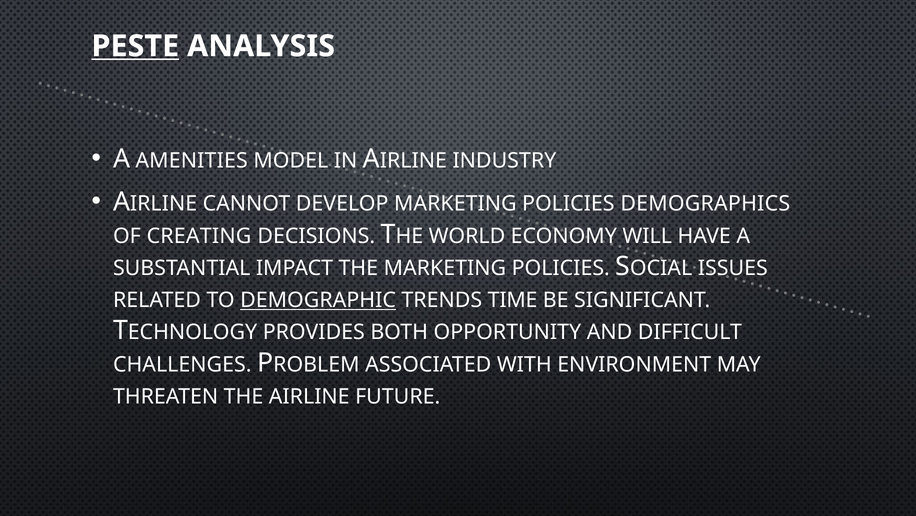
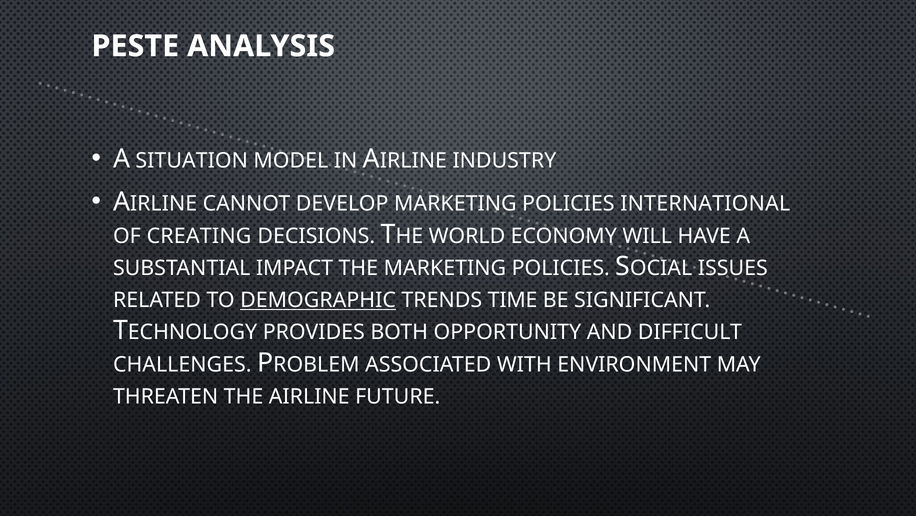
PESTE underline: present -> none (135, 46)
AMENITIES: AMENITIES -> SITUATION (192, 160)
DEMOGRAPHICS: DEMOGRAPHICS -> INTERNATIONAL (705, 204)
